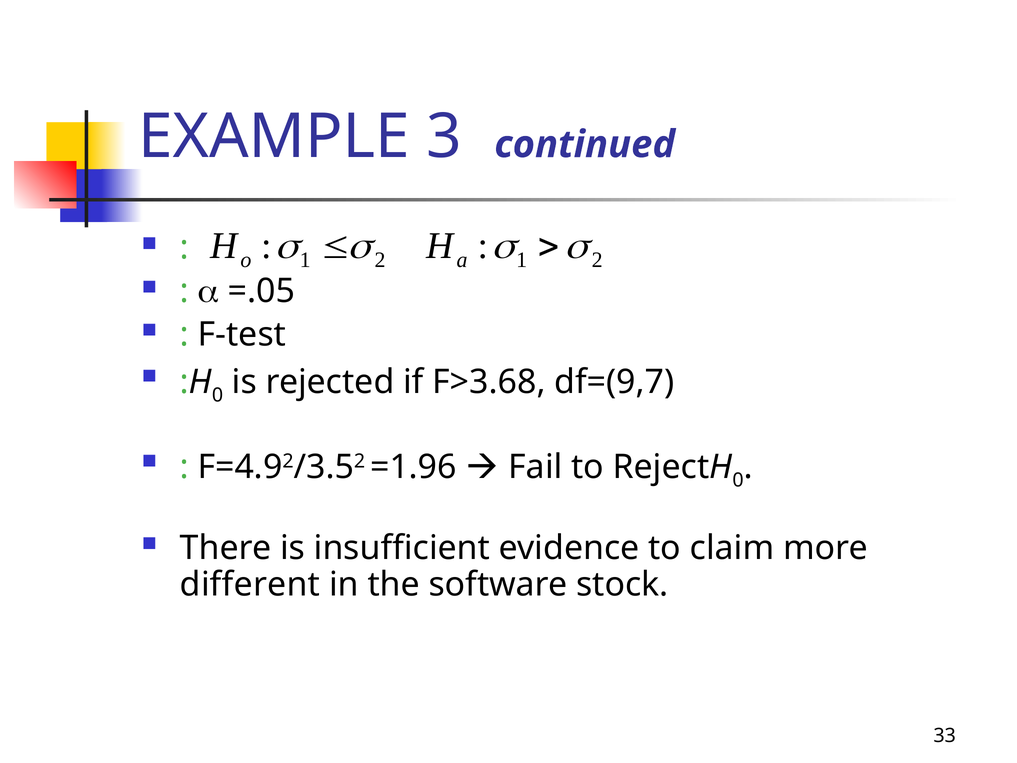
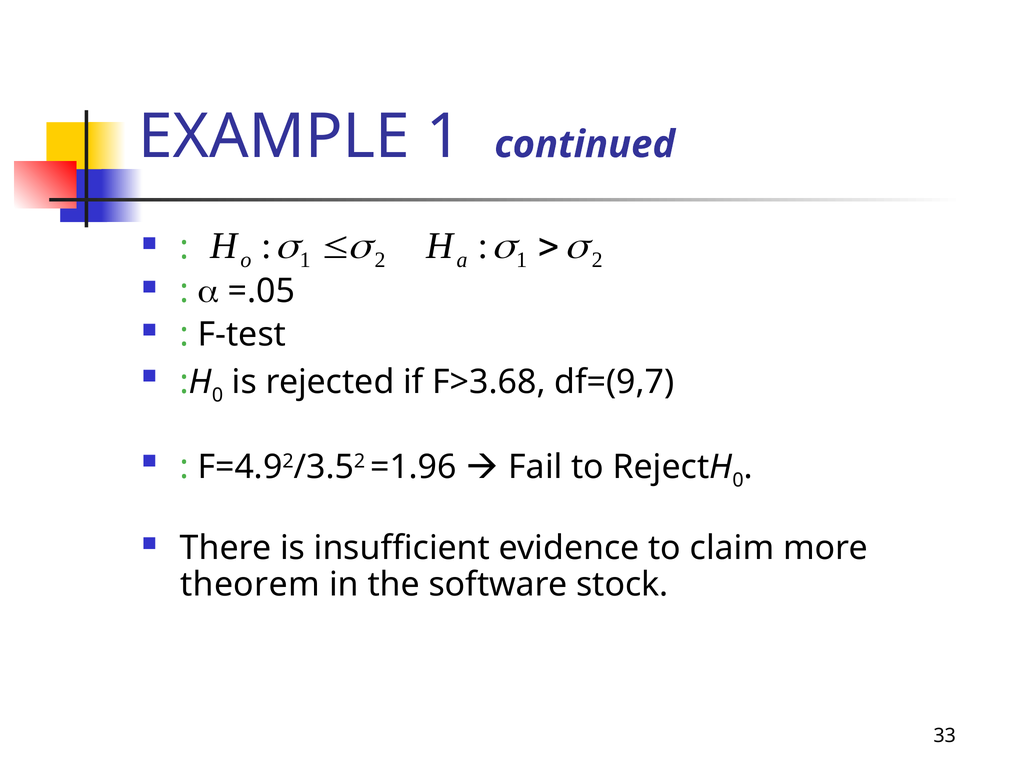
EXAMPLE 3: 3 -> 1 (444, 137)
different: different -> theorem (250, 584)
